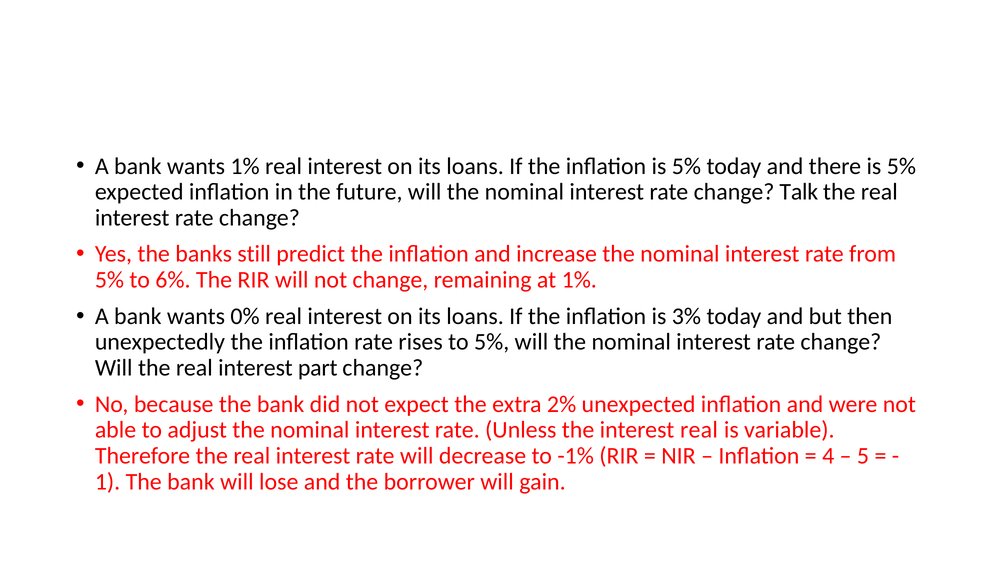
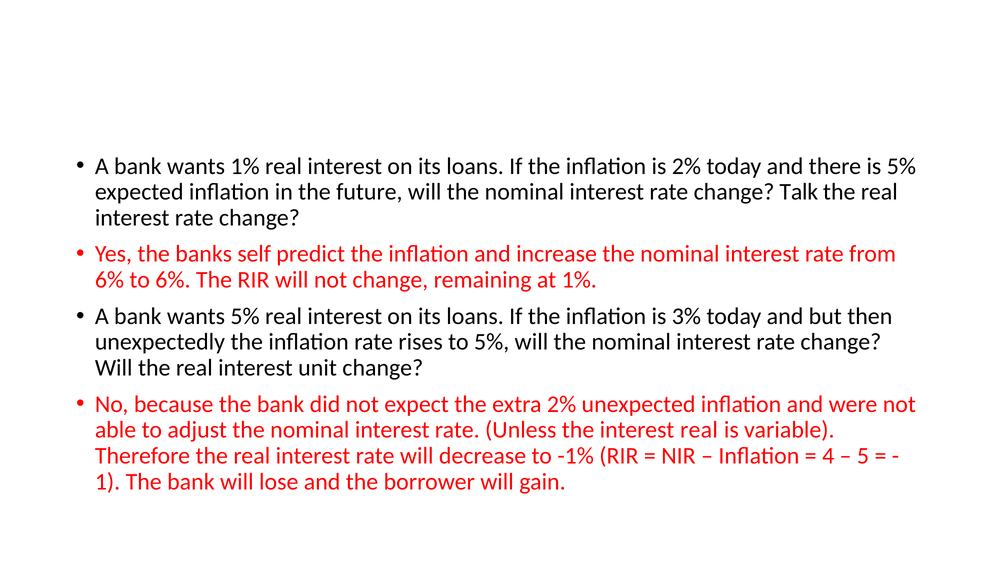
inflation is 5%: 5% -> 2% (686, 166)
still: still -> self (254, 254)
5%: 5% -> 6% (109, 280)
wants 0%: 0% -> 5% (245, 316)
part: part -> unit (318, 368)
